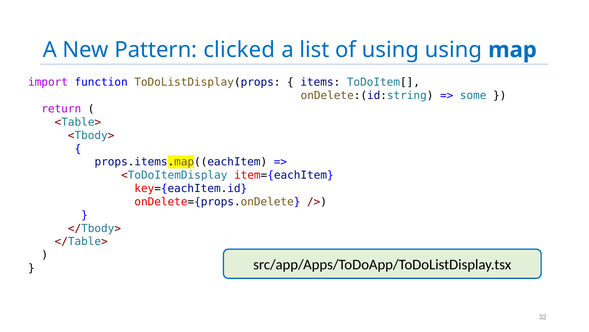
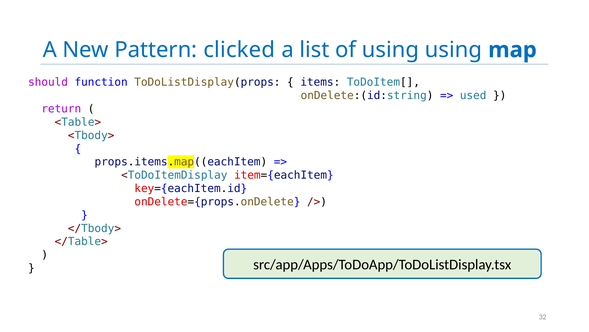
import: import -> should (48, 82)
some: some -> used (473, 95)
